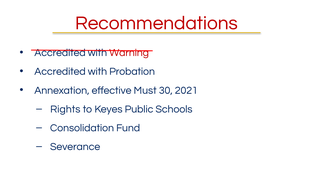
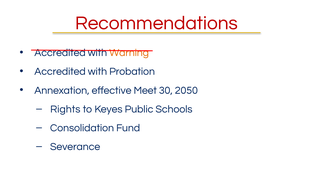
Warning colour: red -> orange (129, 53)
Must: Must -> Meet (145, 90)
2021: 2021 -> 2050 (186, 90)
